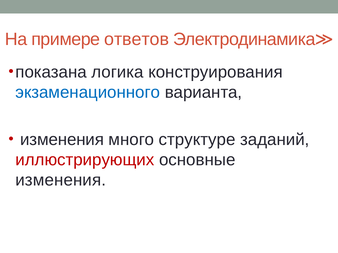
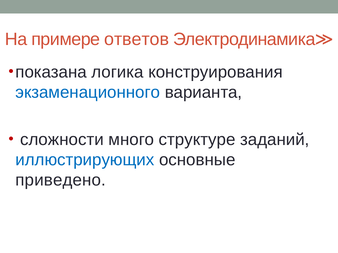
изменения: изменения -> сложности (62, 140)
иллюстрирующих colour: red -> blue (85, 160)
изменения: изменения -> приведено (61, 180)
